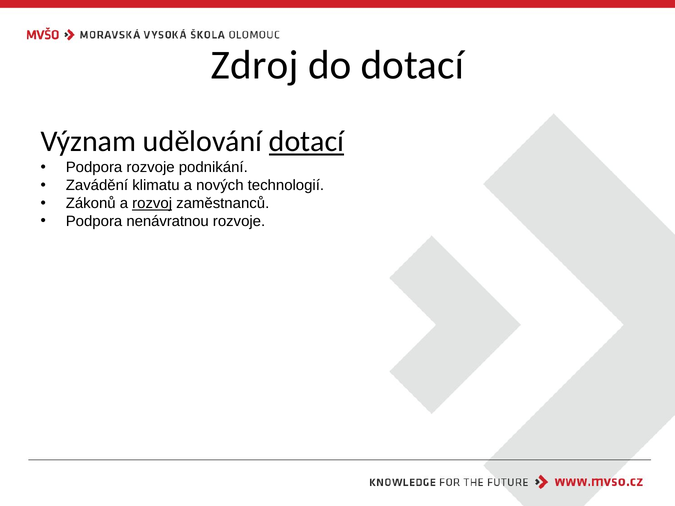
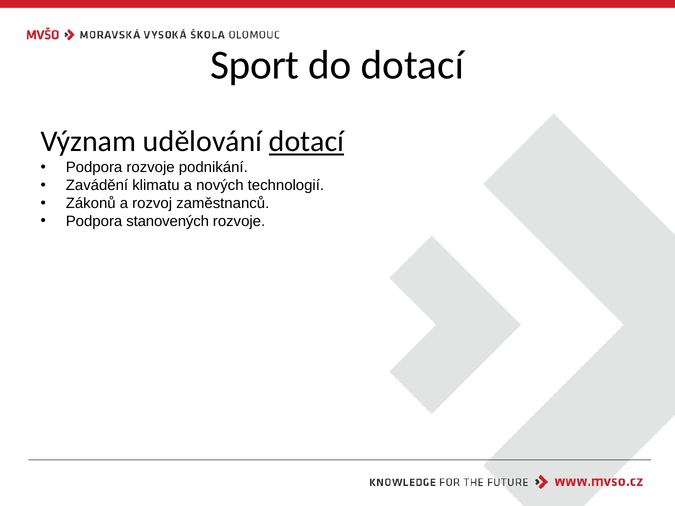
Zdroj: Zdroj -> Sport (255, 65)
rozvoj underline: present -> none (152, 204)
nenávratnou: nenávratnou -> stanovených (168, 222)
